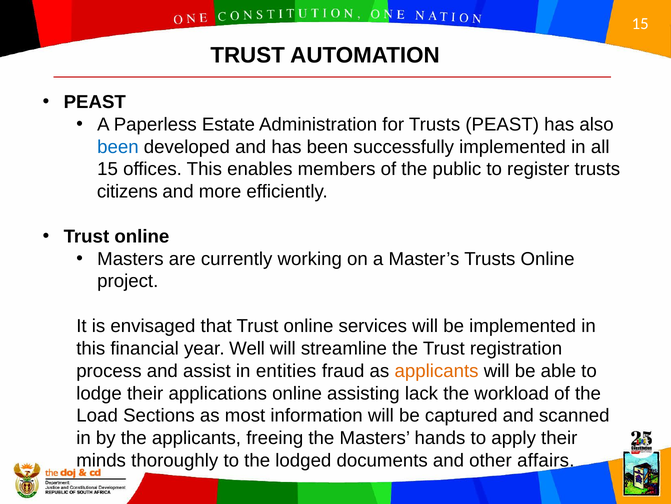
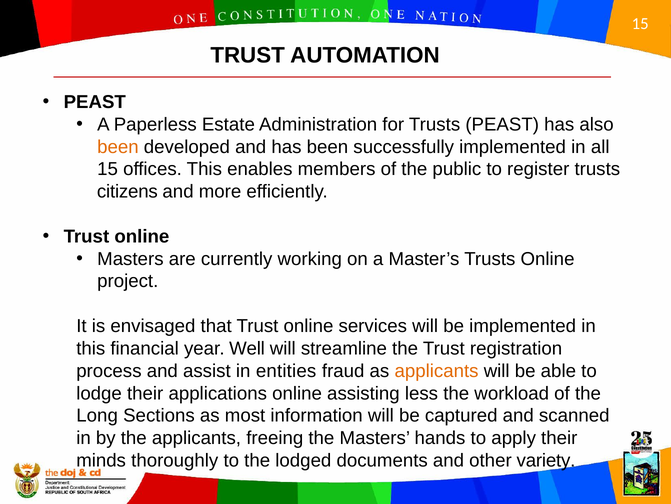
been colour: blue -> orange (118, 147)
lack: lack -> less (421, 393)
Load: Load -> Long (97, 415)
affairs: affairs -> variety (546, 460)
